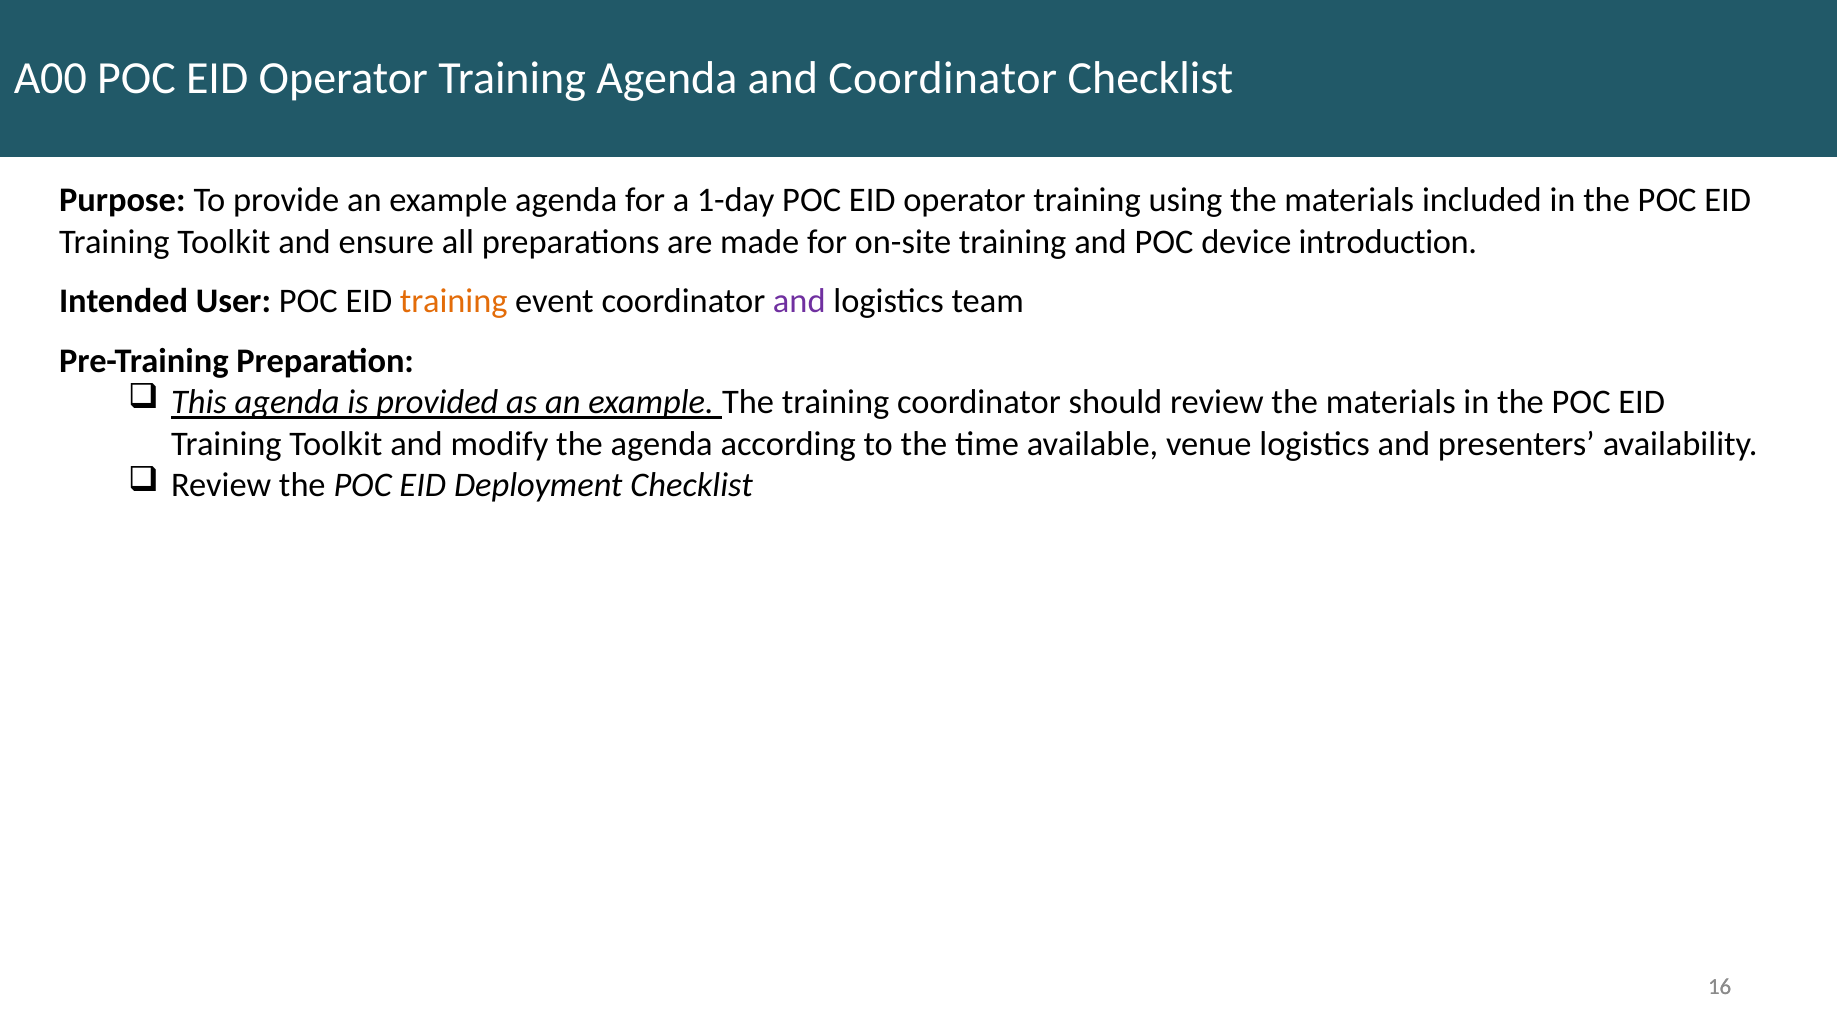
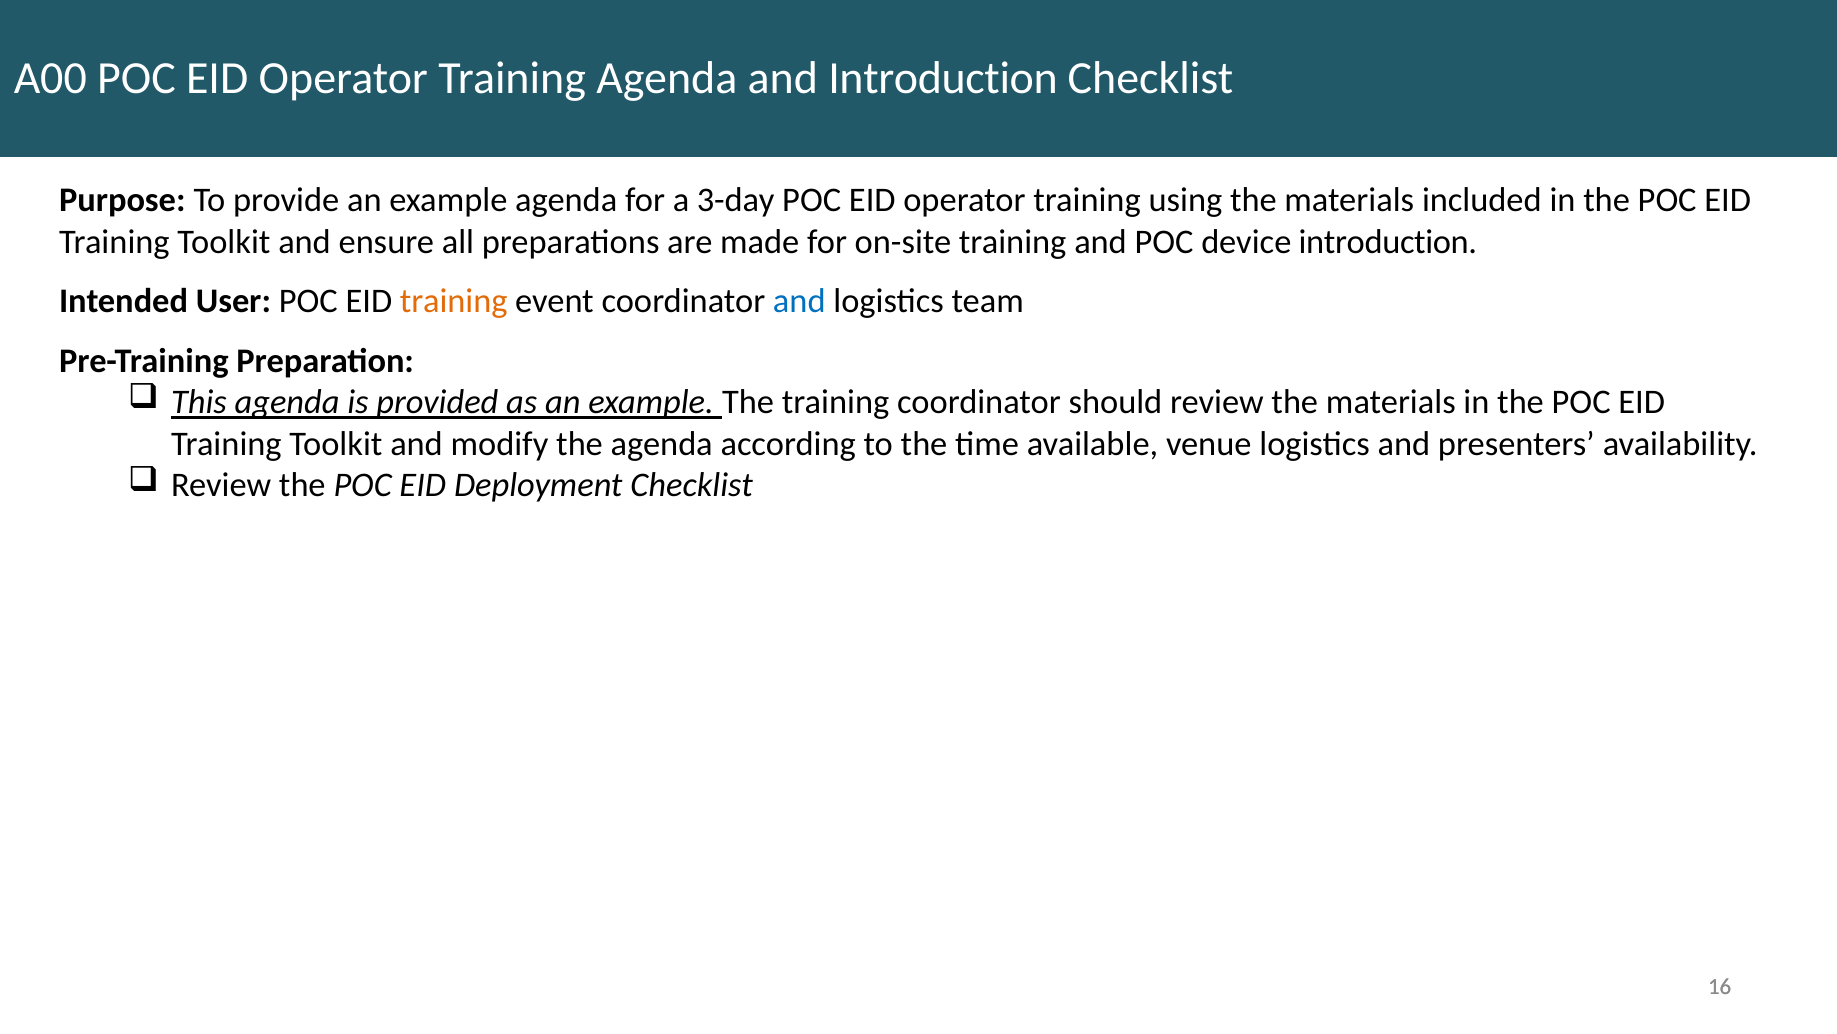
and Coordinator: Coordinator -> Introduction (943, 78)
1-day: 1-day -> 3-day (736, 200)
and colour: purple -> blue (799, 301)
